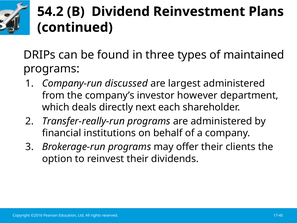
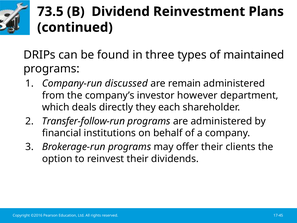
54.2: 54.2 -> 73.5 (50, 12)
largest: largest -> remain (184, 83)
next: next -> they (146, 107)
Transfer-really-run: Transfer-really-run -> Transfer-follow-run (83, 121)
